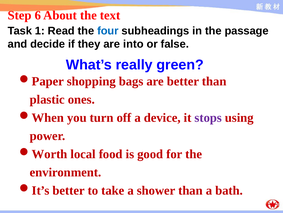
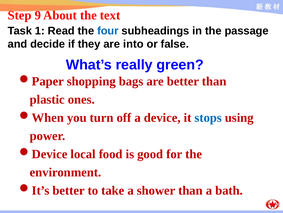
6: 6 -> 9 (38, 15)
stops colour: purple -> blue (208, 117)
Worth: Worth -> Device (50, 154)
